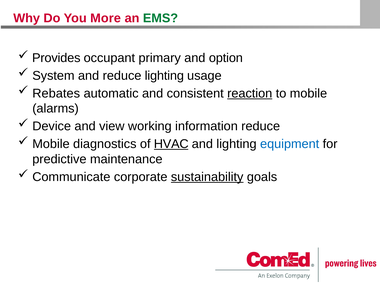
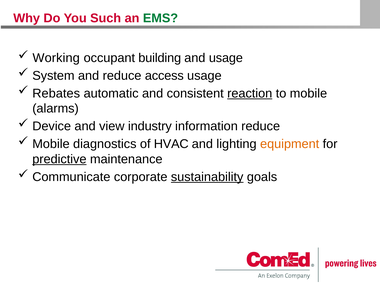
More: More -> Such (106, 18)
Provides: Provides -> Working (56, 58)
primary: primary -> building (160, 58)
and option: option -> usage (226, 58)
reduce lighting: lighting -> access (164, 76)
working: working -> industry (150, 126)
HVAC underline: present -> none (171, 144)
equipment colour: blue -> orange (290, 144)
predictive underline: none -> present (59, 159)
